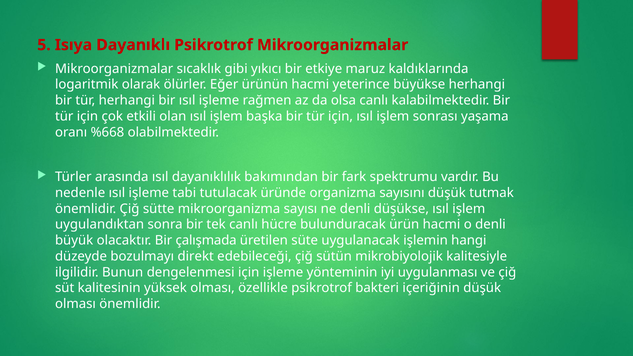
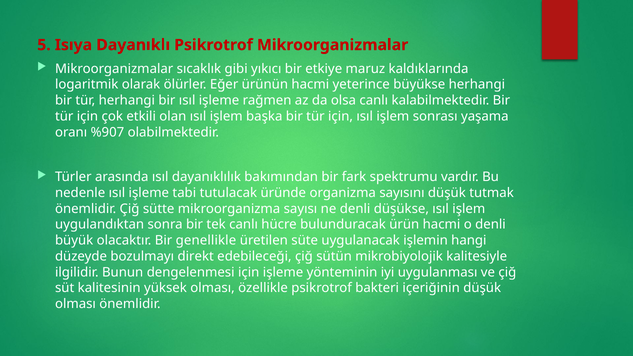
%668: %668 -> %907 (107, 132)
çalışmada: çalışmada -> genellikle (206, 240)
